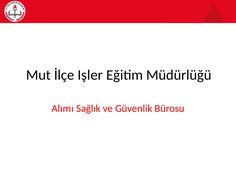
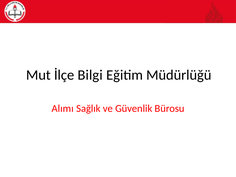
Işler: Işler -> Bilgi (90, 75)
